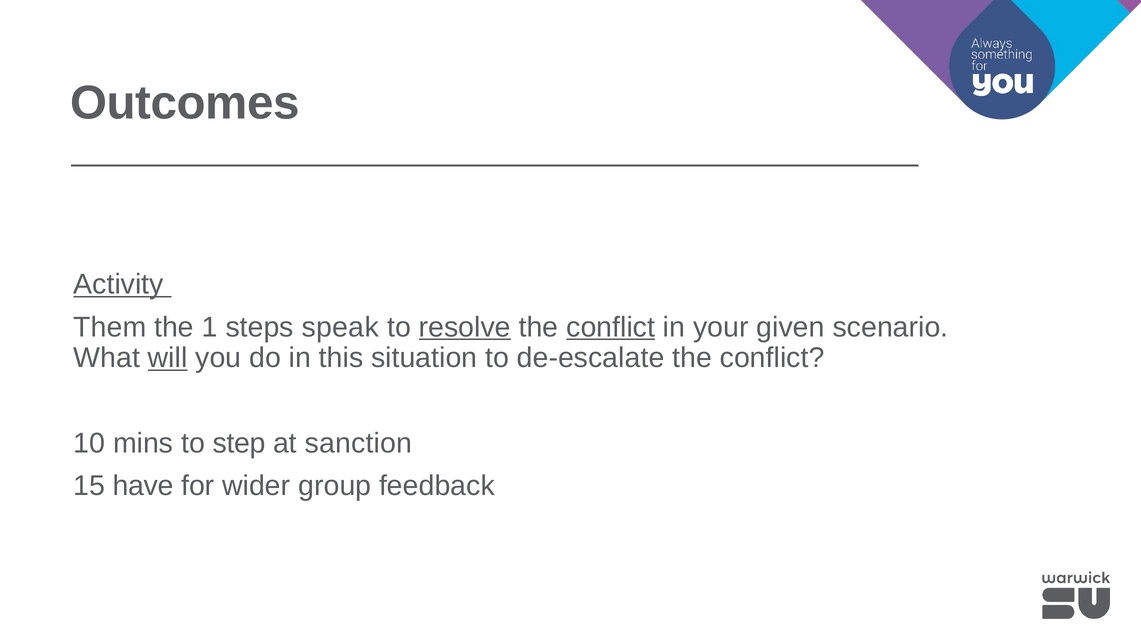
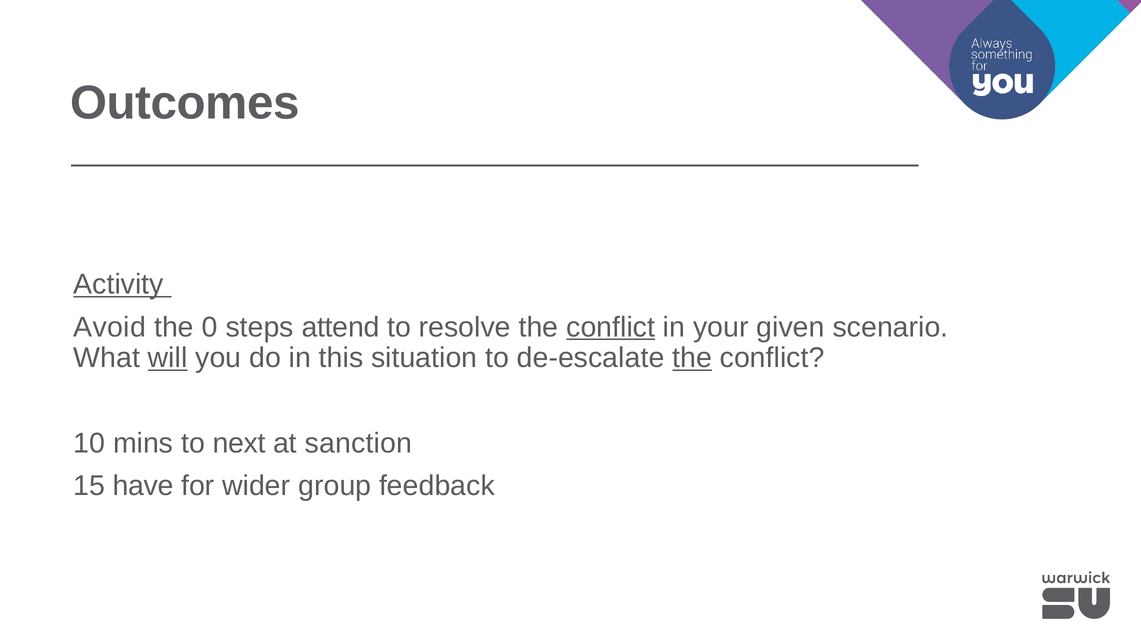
Them: Them -> Avoid (110, 327)
1: 1 -> 0 (210, 327)
speak: speak -> attend (341, 327)
resolve underline: present -> none (465, 327)
the underline: none -> present (692, 358)
step: step -> next (239, 443)
